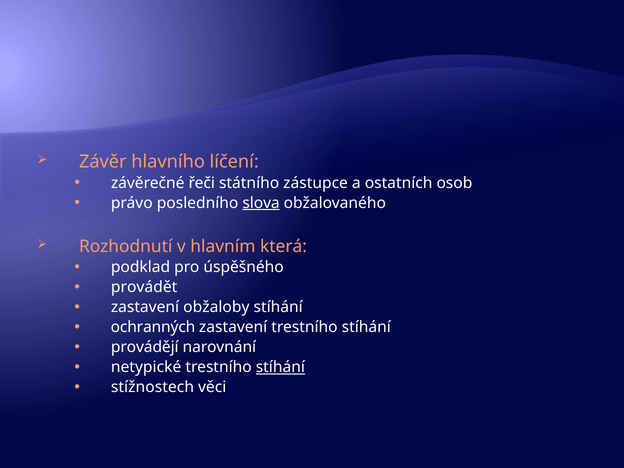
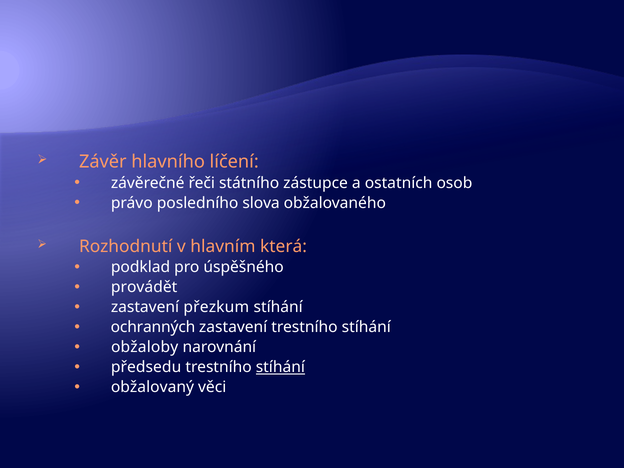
slova underline: present -> none (261, 203)
obžaloby: obžaloby -> přezkum (216, 307)
provádějí: provádějí -> obžaloby (145, 347)
netypické: netypické -> předsedu (146, 367)
stížnostech: stížnostech -> obžalovaný (152, 387)
